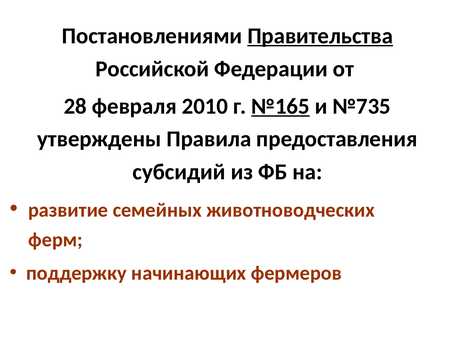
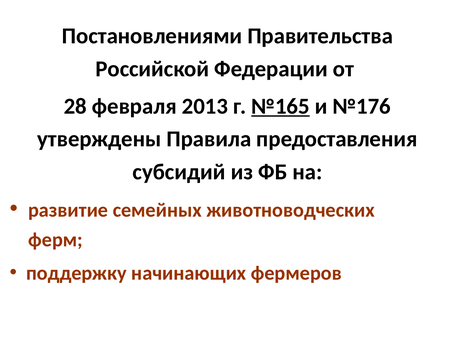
Правительства underline: present -> none (320, 36)
2010: 2010 -> 2013 (205, 106)
№735: №735 -> №176 (362, 106)
